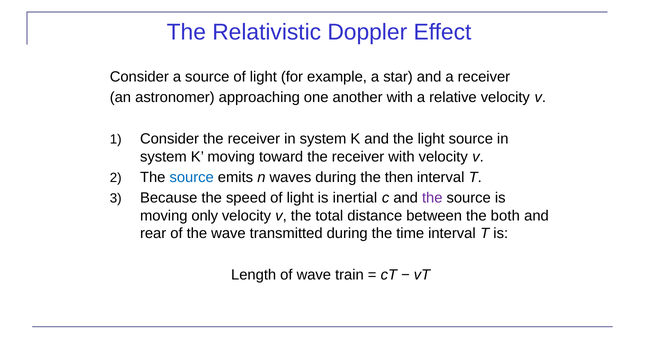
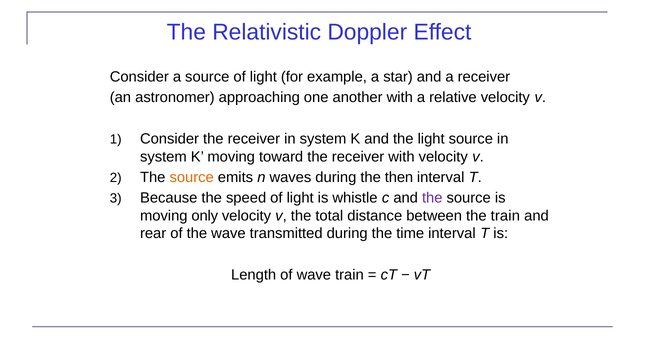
source colour: blue -> orange (192, 177)
inertial: inertial -> whistle (355, 198)
the both: both -> train (505, 216)
